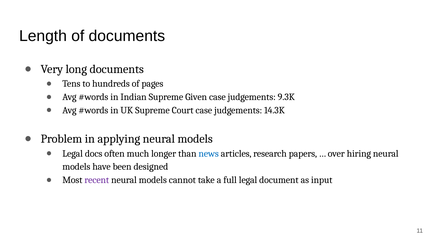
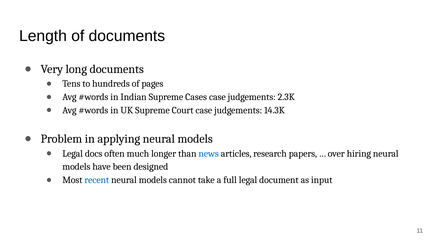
Given: Given -> Cases (196, 97)
9.3K: 9.3K -> 2.3K (286, 97)
recent colour: purple -> blue (97, 180)
